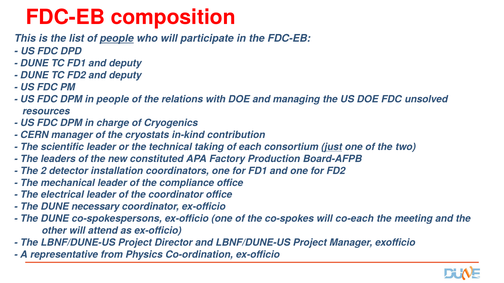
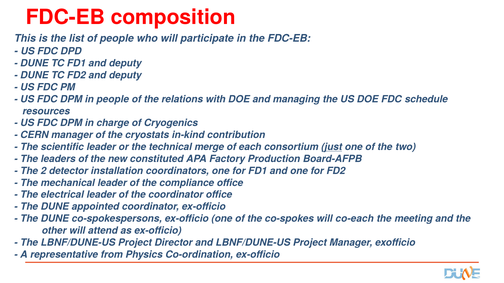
people underline: present -> none (117, 39)
unsolved: unsolved -> schedule (426, 99)
taking: taking -> merge (209, 147)
necessary: necessary -> appointed (95, 207)
